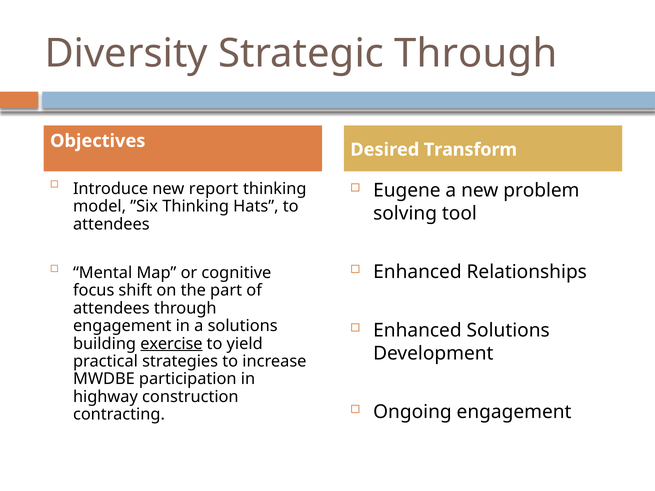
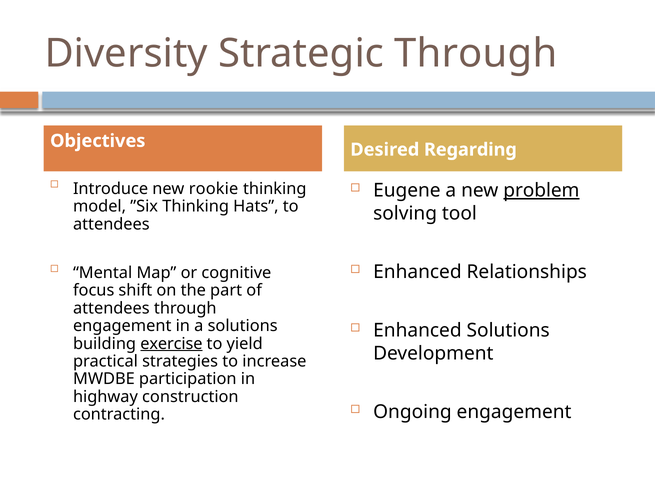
Transform: Transform -> Regarding (470, 150)
report: report -> rookie (214, 189)
problem underline: none -> present (541, 191)
